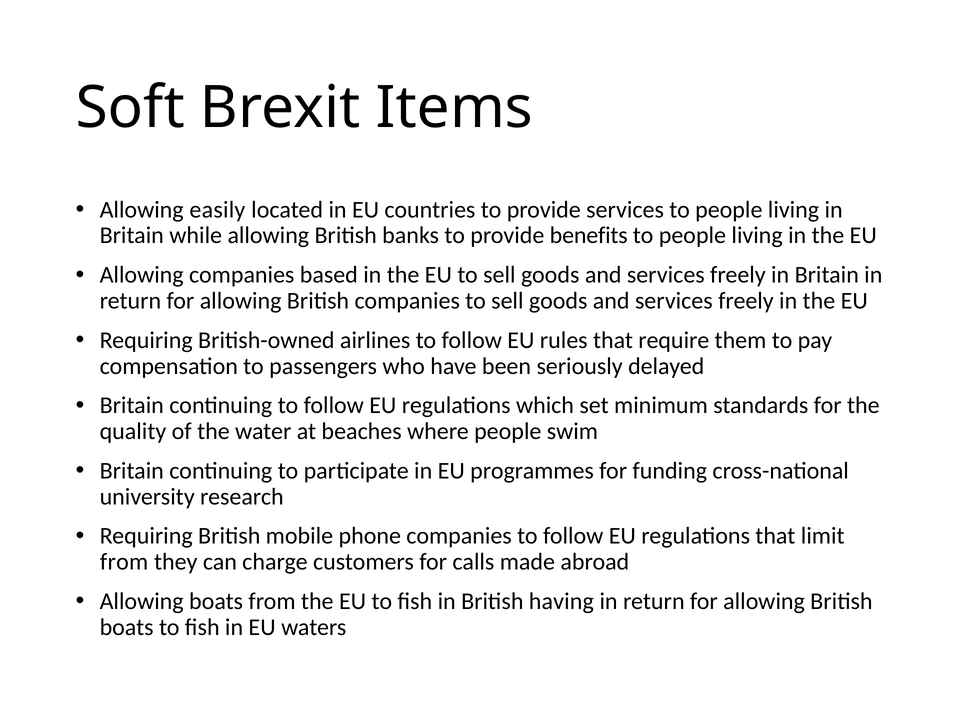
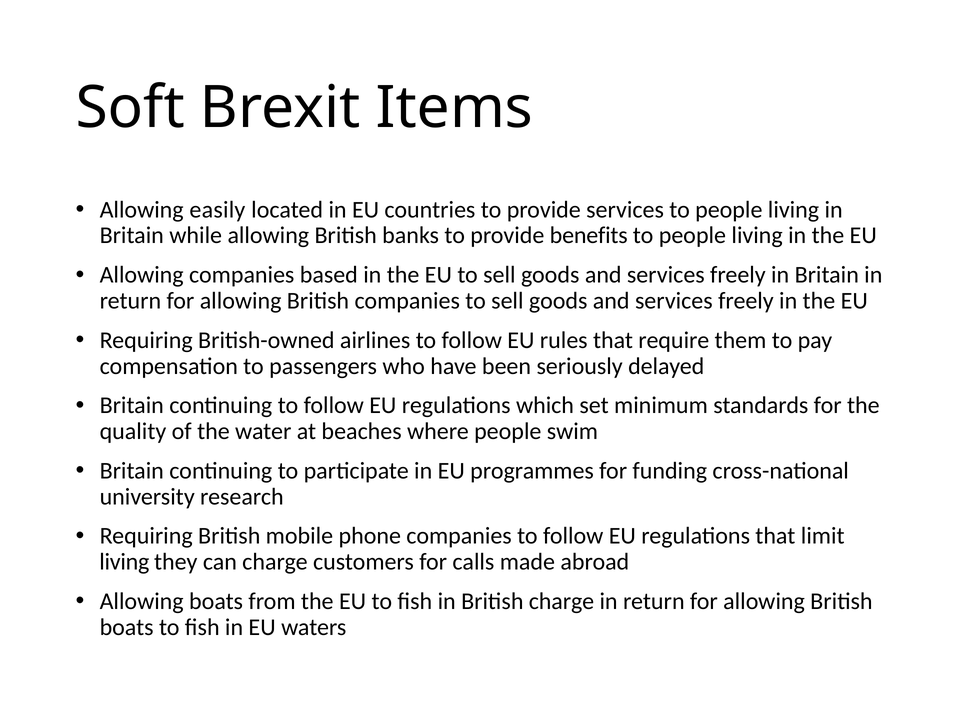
from: from -> living (124, 562)
British having: having -> charge (561, 601)
